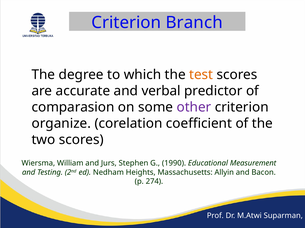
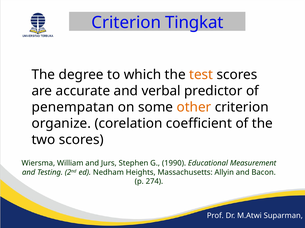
Branch: Branch -> Tingkat (194, 23)
comparasion: comparasion -> penempatan (73, 107)
other colour: purple -> orange (194, 107)
